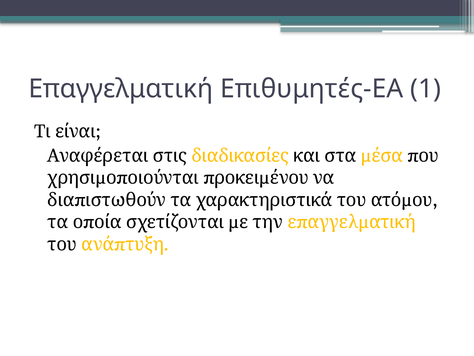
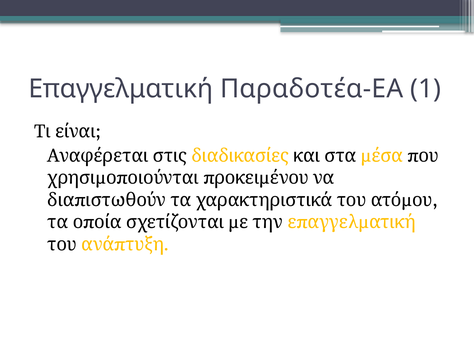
Επιθυμητές-ΕΑ: Επιθυμητές-ΕΑ -> Παραδοτέα-ΕΑ (312, 89)
